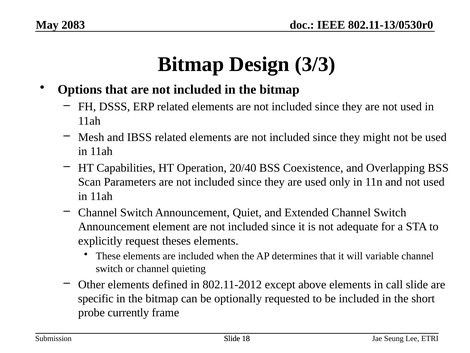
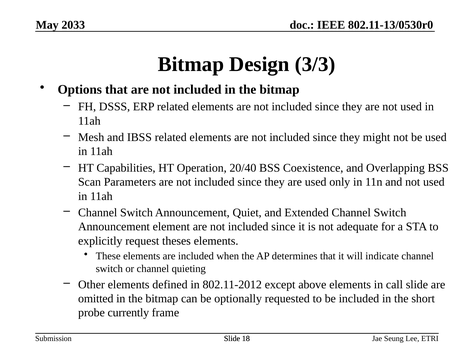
2083: 2083 -> 2033 (73, 25)
variable: variable -> indicate (382, 256)
specific: specific -> omitted (96, 298)
